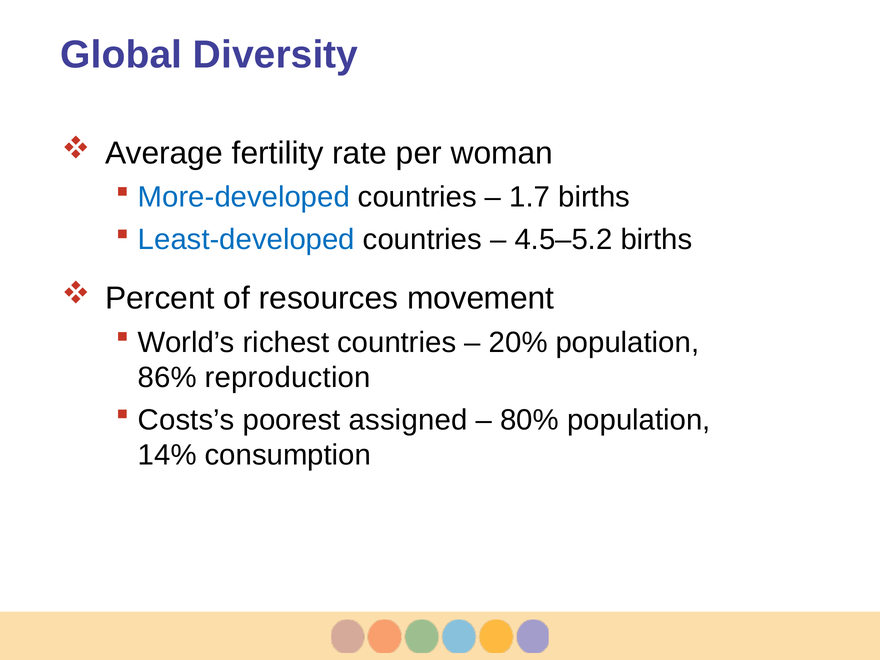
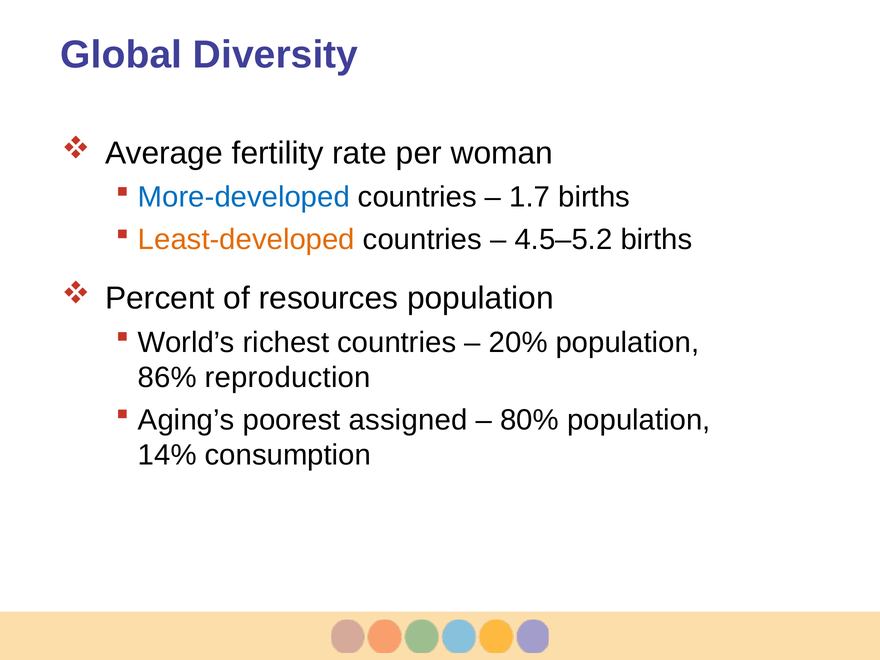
Least-developed colour: blue -> orange (246, 240)
resources movement: movement -> population (480, 298)
Costs’s: Costs’s -> Aging’s (186, 420)
